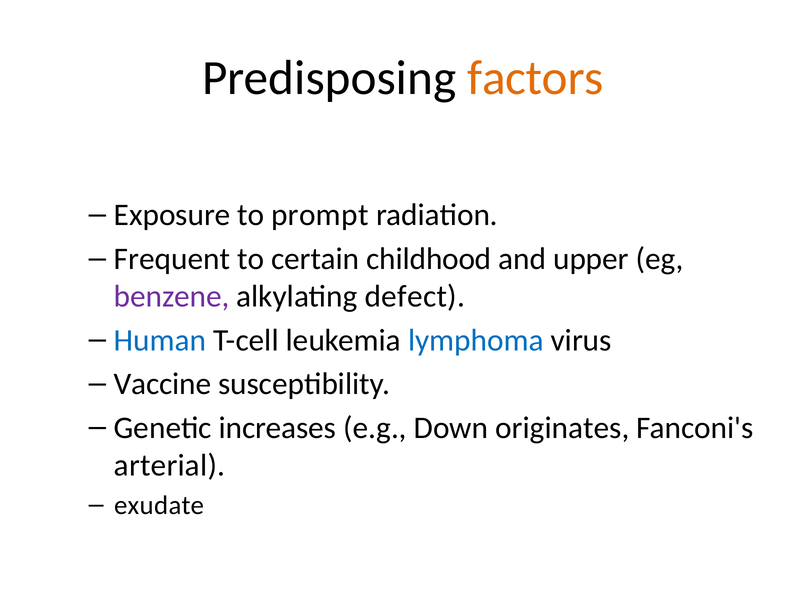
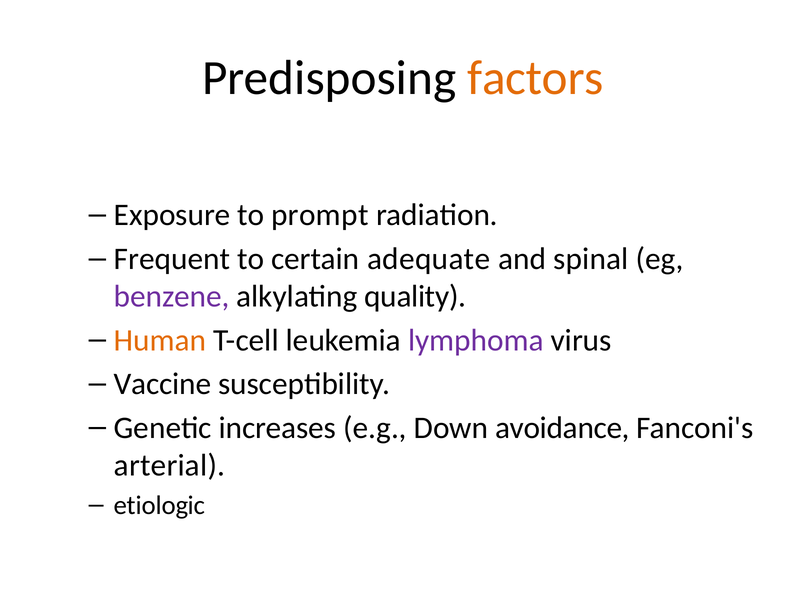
childhood: childhood -> adequate (429, 259)
upper: upper -> spinal (591, 259)
defect: defect -> quality (415, 297)
Human colour: blue -> orange (160, 341)
lymphoma colour: blue -> purple (476, 341)
originates: originates -> avoidance (562, 428)
exudate: exudate -> etiologic (160, 506)
